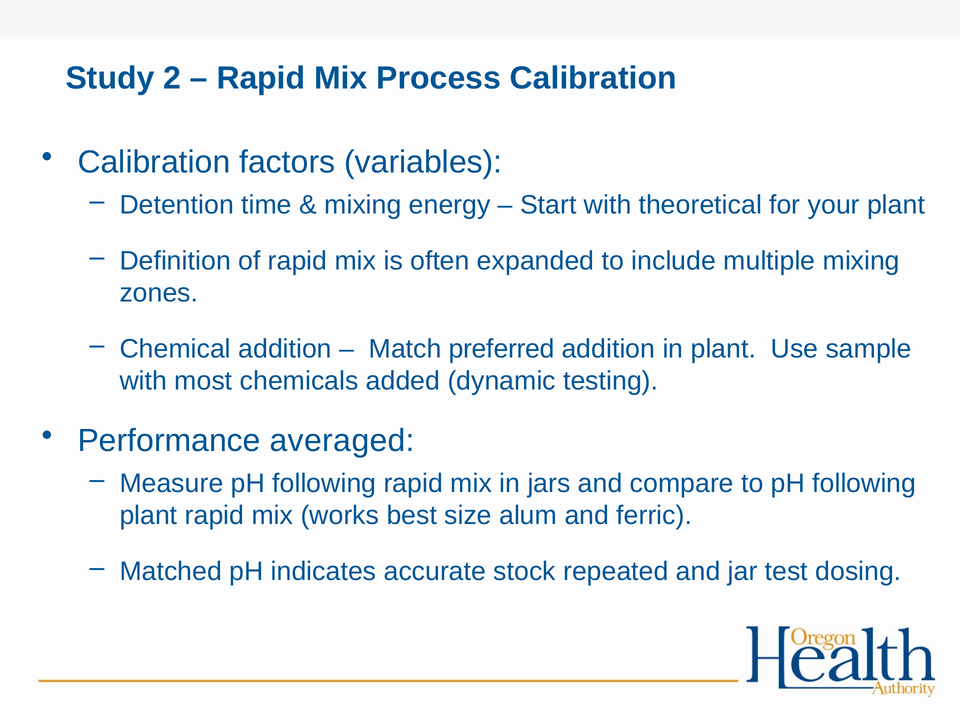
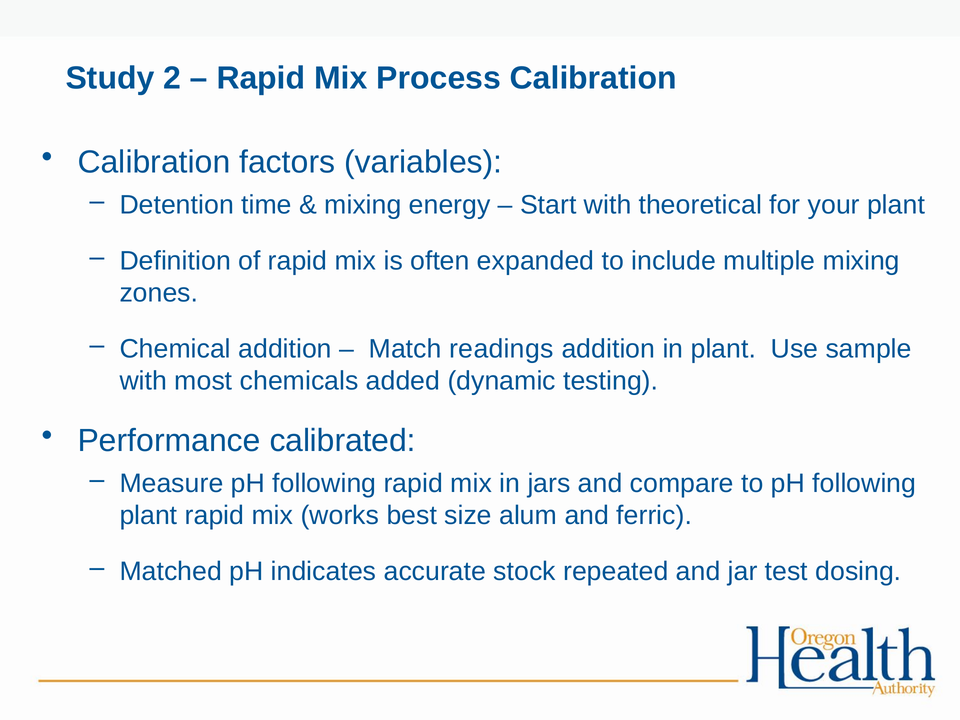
preferred: preferred -> readings (501, 349)
averaged: averaged -> calibrated (343, 441)
